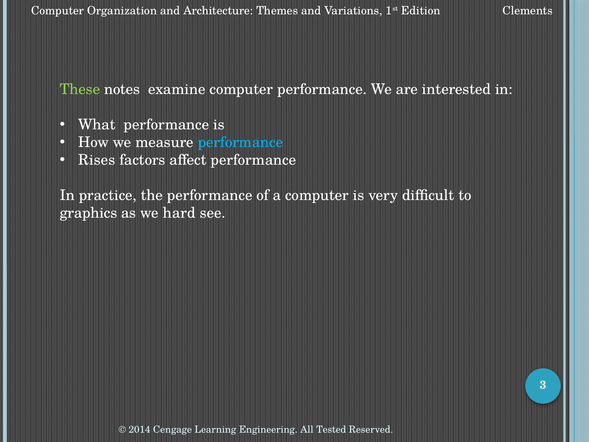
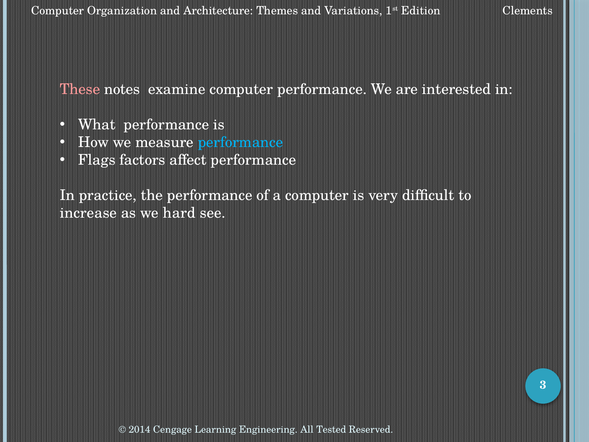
These colour: light green -> pink (80, 89)
Rises: Rises -> Flags (97, 160)
graphics: graphics -> increase (88, 213)
